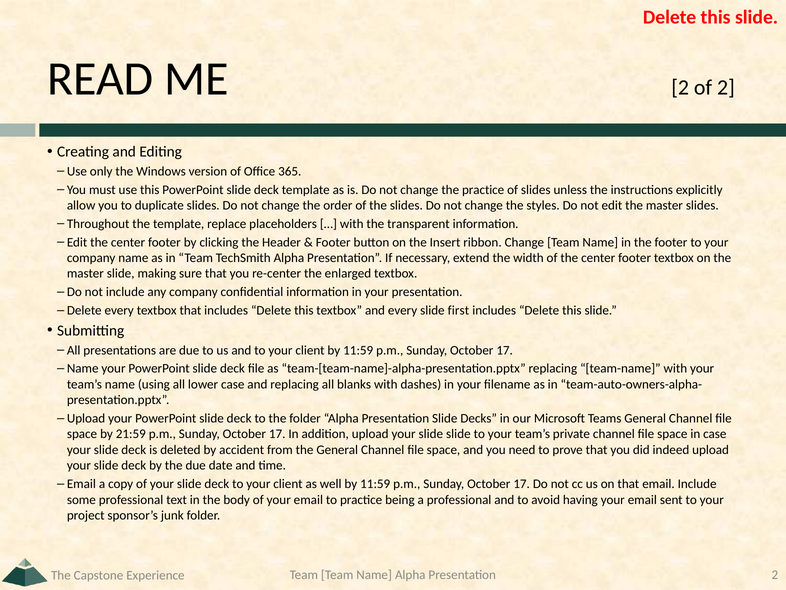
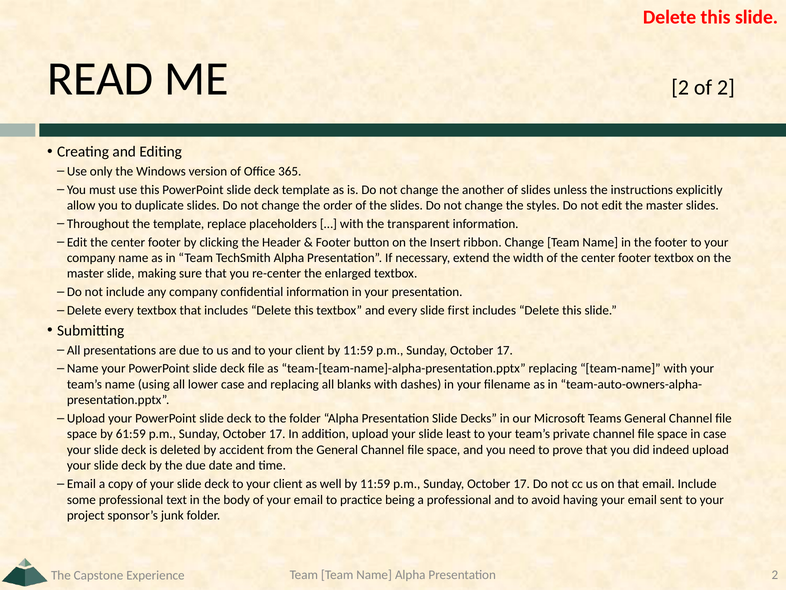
the practice: practice -> another (483, 190)
21:59: 21:59 -> 61:59 (131, 434)
slide slide: slide -> least (458, 434)
